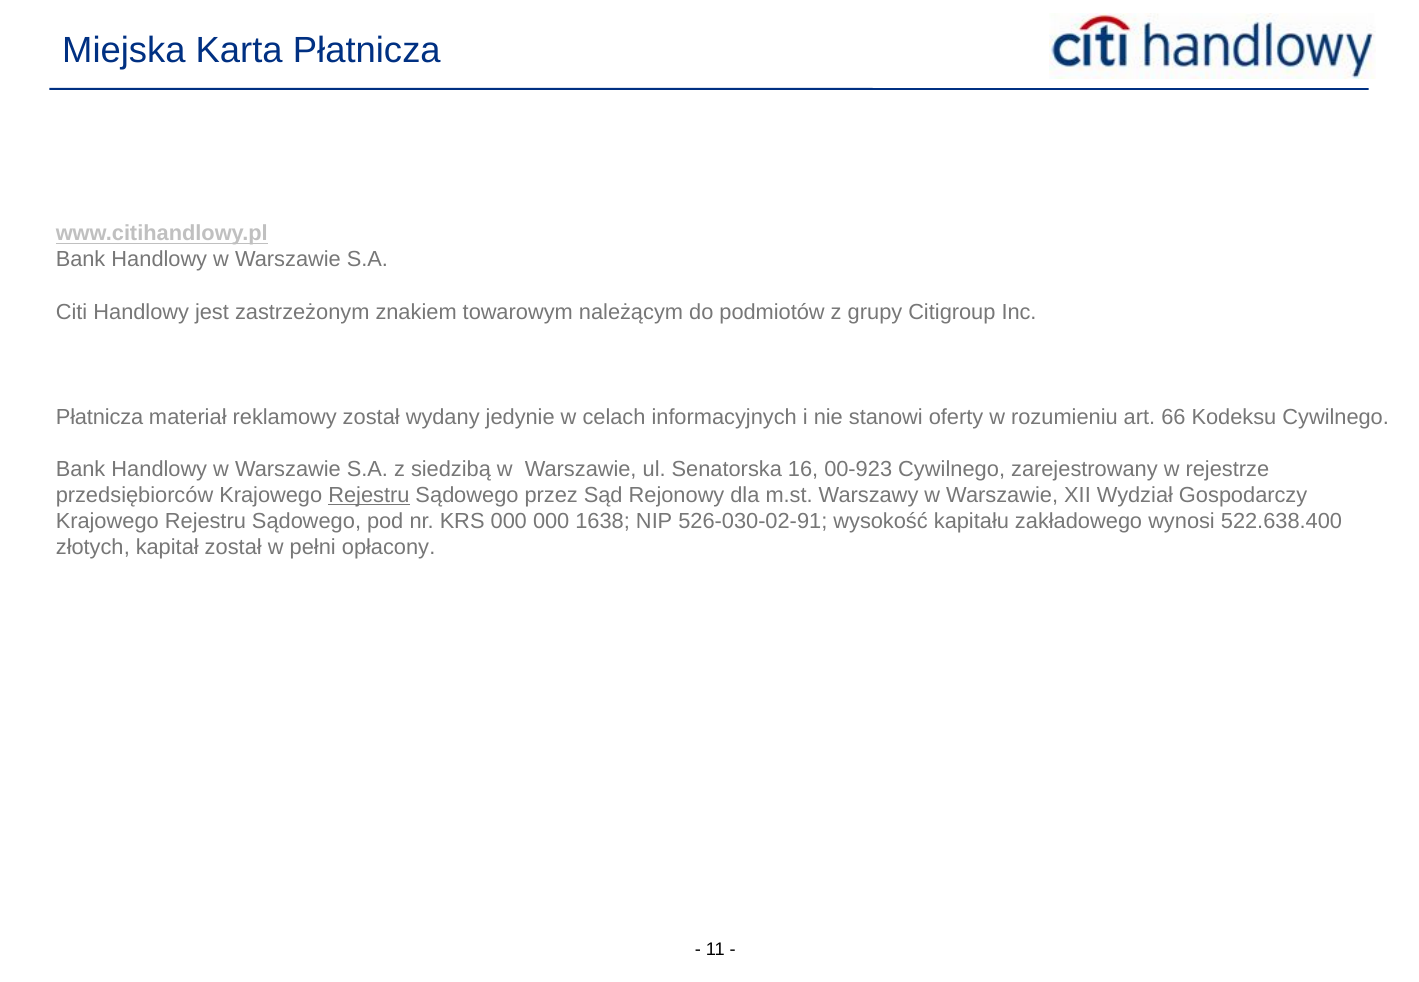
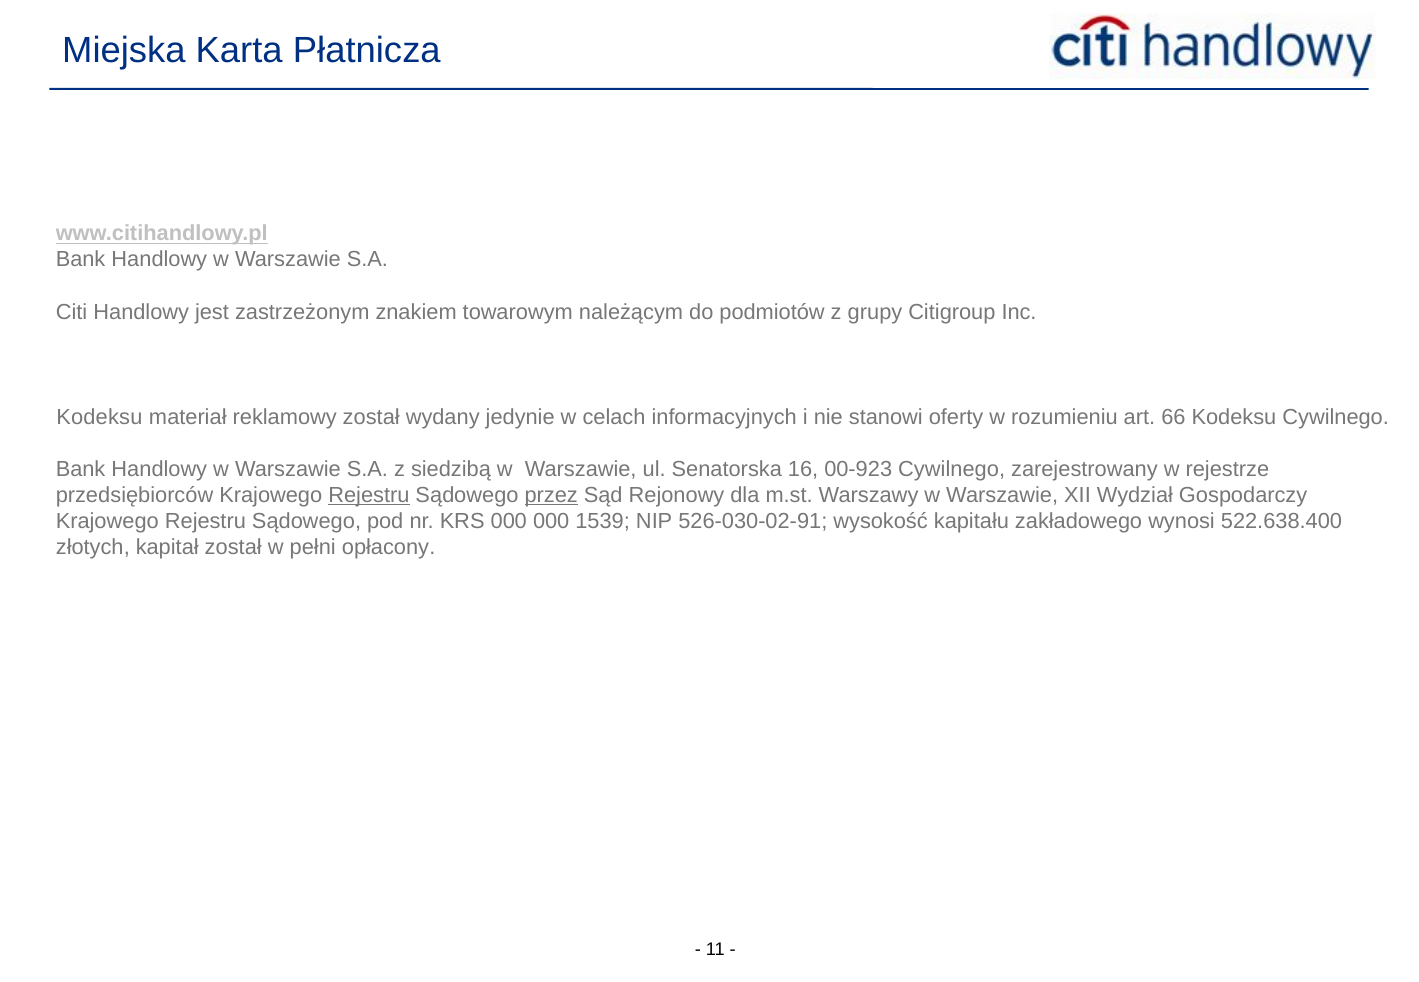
Płatnicza: Płatnicza -> Kodeksu (99, 417)
przez underline: none -> present (551, 496)
1638: 1638 -> 1539 (603, 522)
